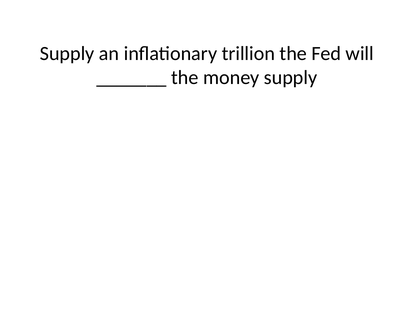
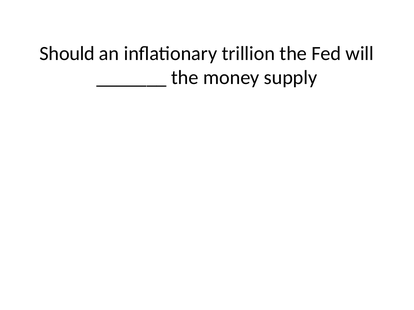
Supply: Supply -> Should (67, 53)
